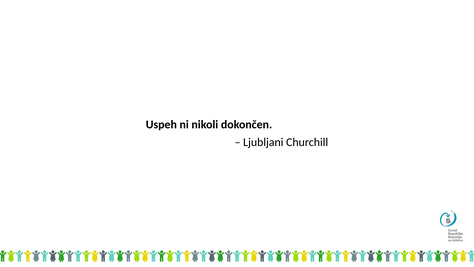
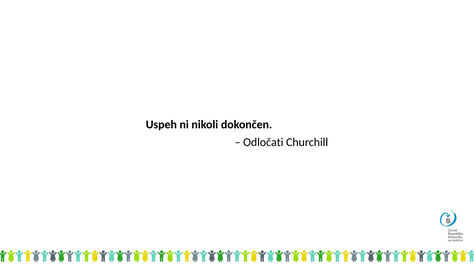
Ljubljani: Ljubljani -> Odločati (263, 142)
